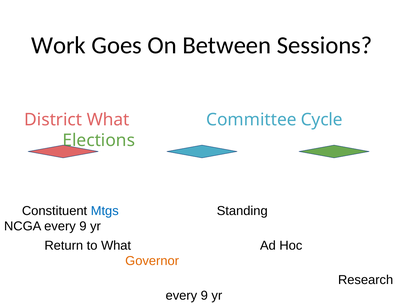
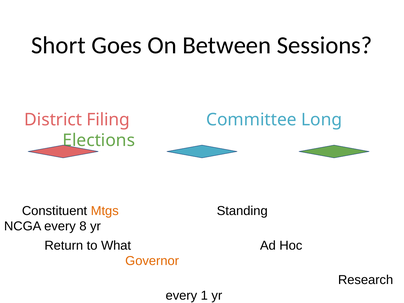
Work: Work -> Short (58, 45)
District What: What -> Filing (108, 120)
Cycle: Cycle -> Long (322, 120)
Mtgs colour: blue -> orange (105, 211)
NCGA every 9: 9 -> 8 (83, 226)
9: 9 -> 1 (204, 295)
